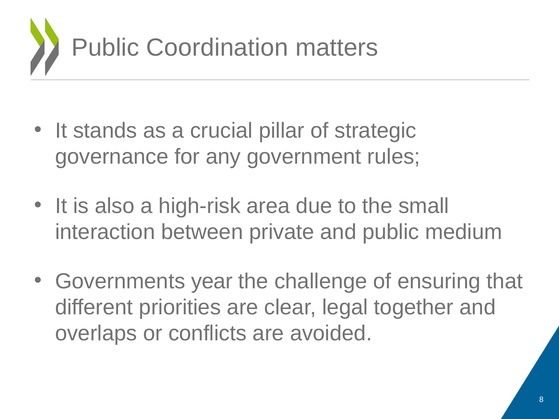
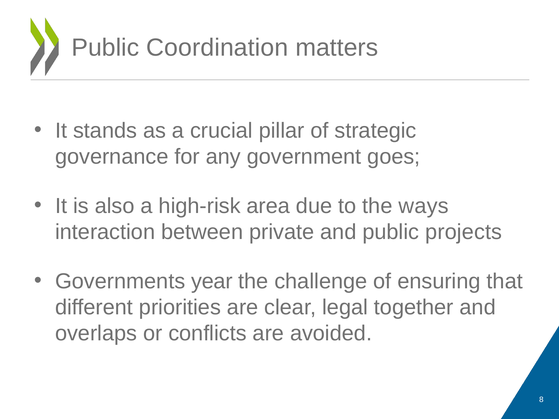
rules: rules -> goes (394, 157)
small: small -> ways (424, 206)
medium: medium -> projects (464, 232)
